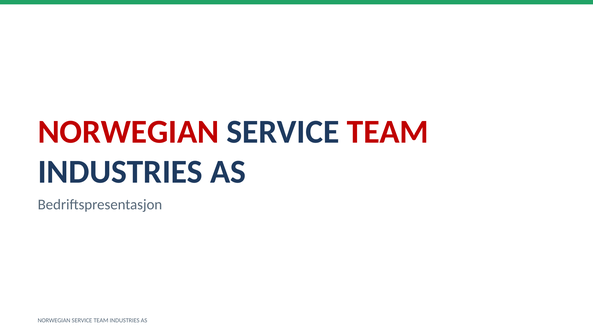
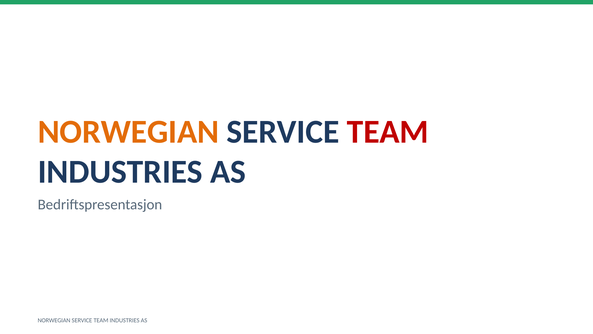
NORWEGIAN colour: red -> orange (128, 132)
